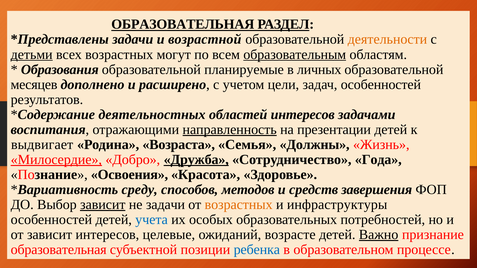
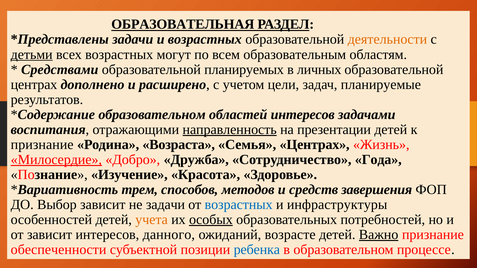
и возрастной: возрастной -> возрастных (205, 39)
образовательным underline: present -> none (295, 54)
Образования: Образования -> Средствами (60, 70)
планируемые: планируемые -> планируемых (244, 70)
месяцев: месяцев -> центрах (34, 85)
задач особенностей: особенностей -> планируемые (381, 85)
деятельностных: деятельностных -> образовательном (152, 115)
выдвигает: выдвигает -> признание (42, 145)
Семья Должны: Должны -> Центрах (315, 145)
Дружба underline: present -> none (196, 160)
Освоения: Освоения -> Изучение (129, 175)
среду: среду -> трем (140, 190)
зависит underline: present -> none (103, 205)
возрастных colour: orange -> blue (239, 205)
учета colour: blue -> orange (152, 220)
особых underline: none -> present (211, 220)
целевые: целевые -> данного (169, 235)
образовательная: образовательная -> обеспеченности (59, 250)
